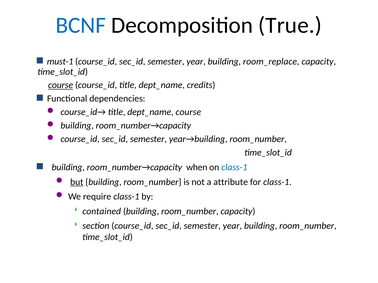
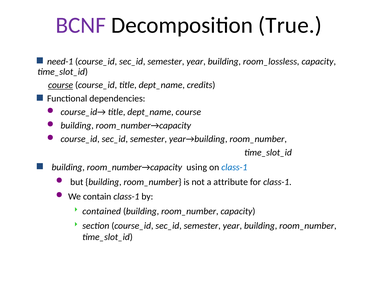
BCNF colour: blue -> purple (81, 25)
must-1: must-1 -> need-1 (60, 62)
room_replace: room_replace -> room_lossless (271, 62)
when: when -> using (197, 168)
but underline: present -> none (77, 182)
require: require -> contain (97, 197)
